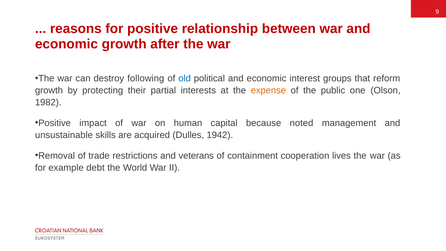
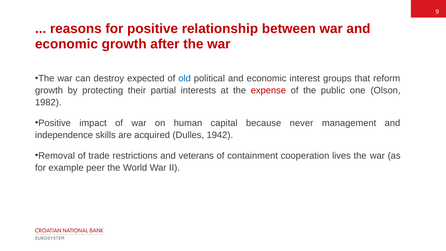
following: following -> expected (146, 79)
expense colour: orange -> red (268, 90)
noted: noted -> never (302, 123)
unsustainable: unsustainable -> independence (64, 135)
debt: debt -> peer (95, 168)
